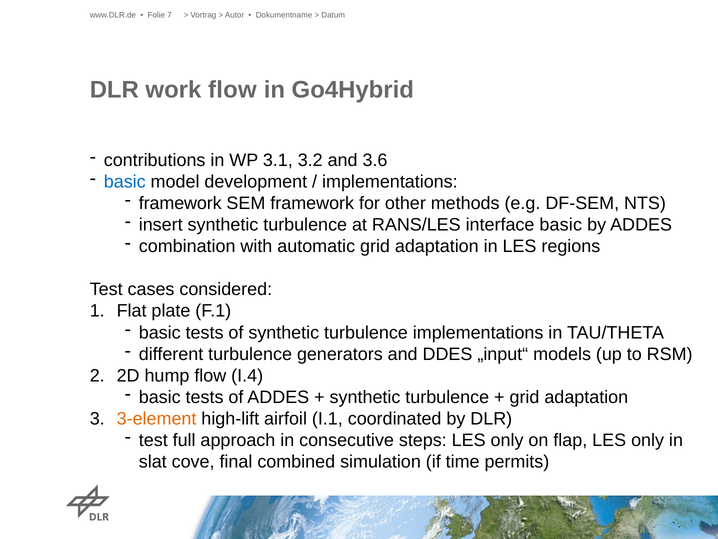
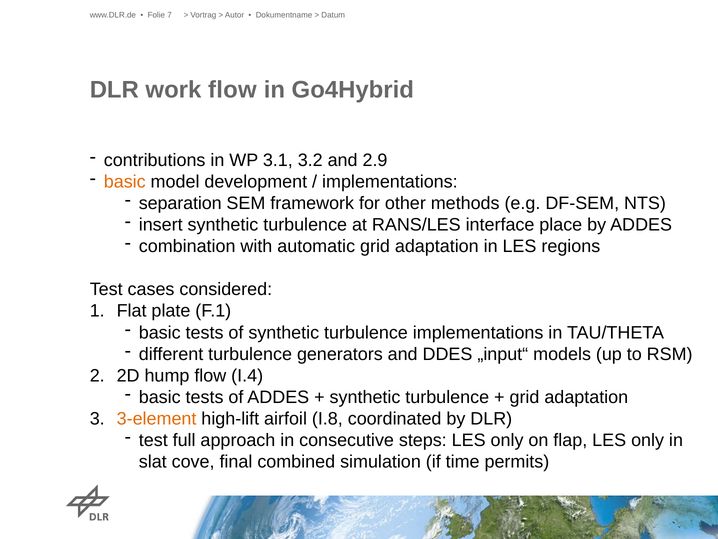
3.6: 3.6 -> 2.9 (375, 160)
basic colour: blue -> orange (125, 182)
framework: framework -> separation (180, 203)
interface basic: basic -> place (561, 225)
I.1: I.1 -> I.8 (327, 418)
